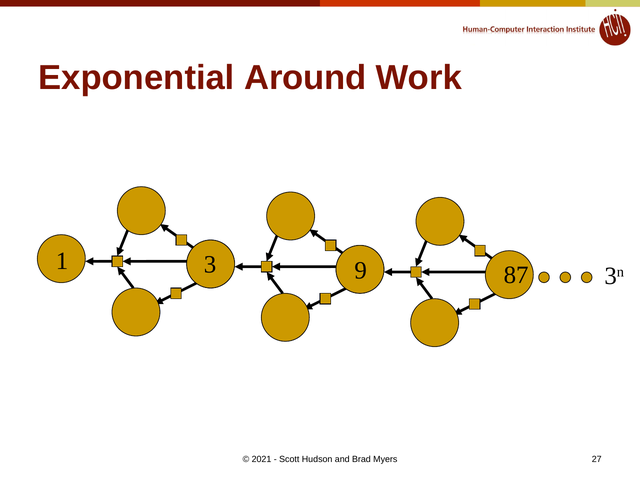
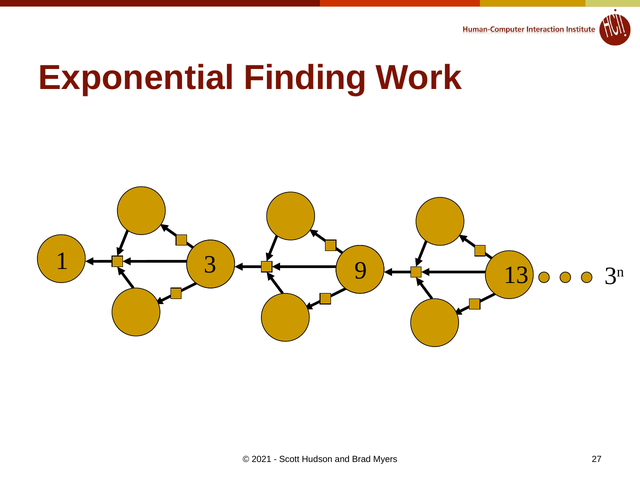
Around: Around -> Finding (305, 78)
87: 87 -> 13 (516, 275)
